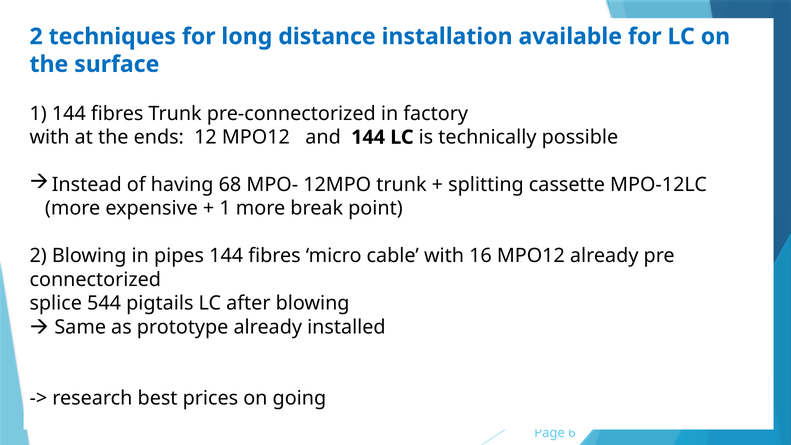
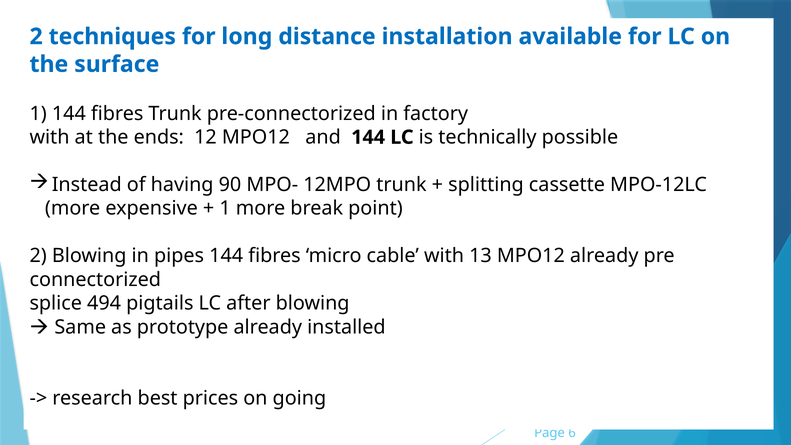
68: 68 -> 90 (230, 185)
16: 16 -> 13 (480, 256)
544: 544 -> 494 (104, 303)
